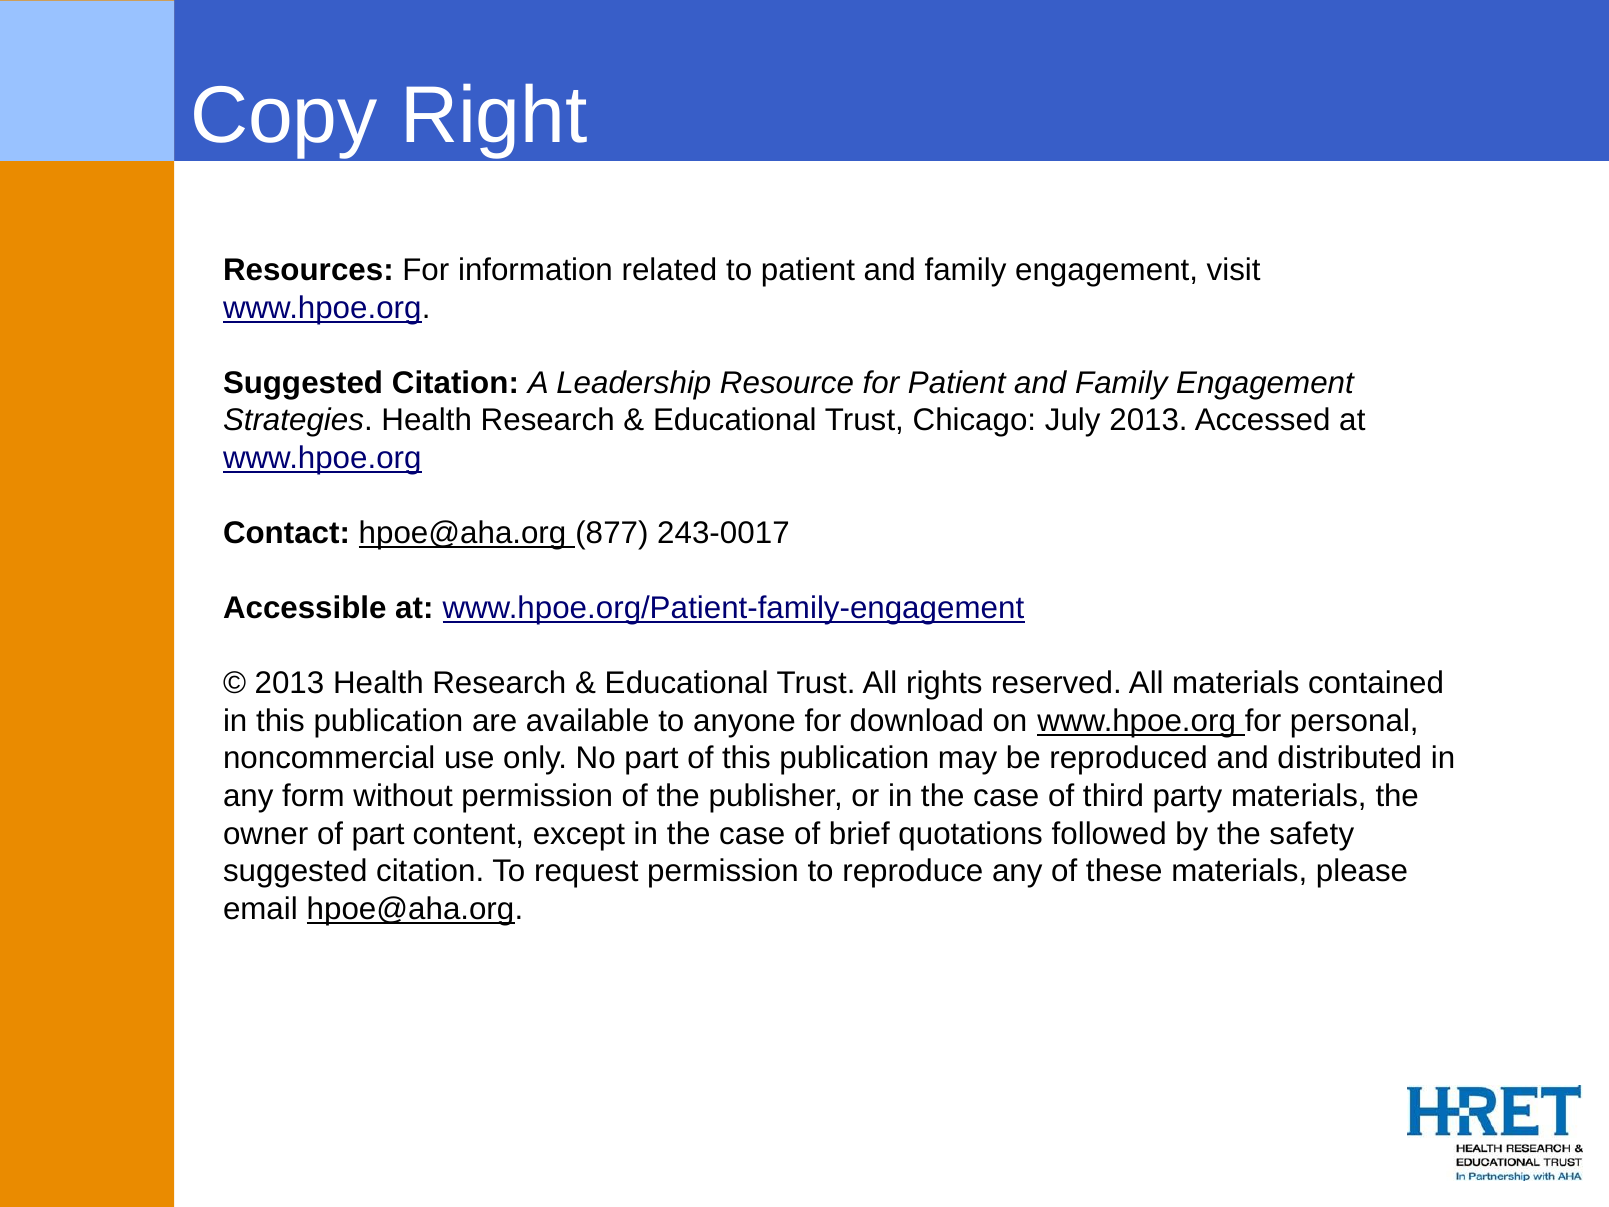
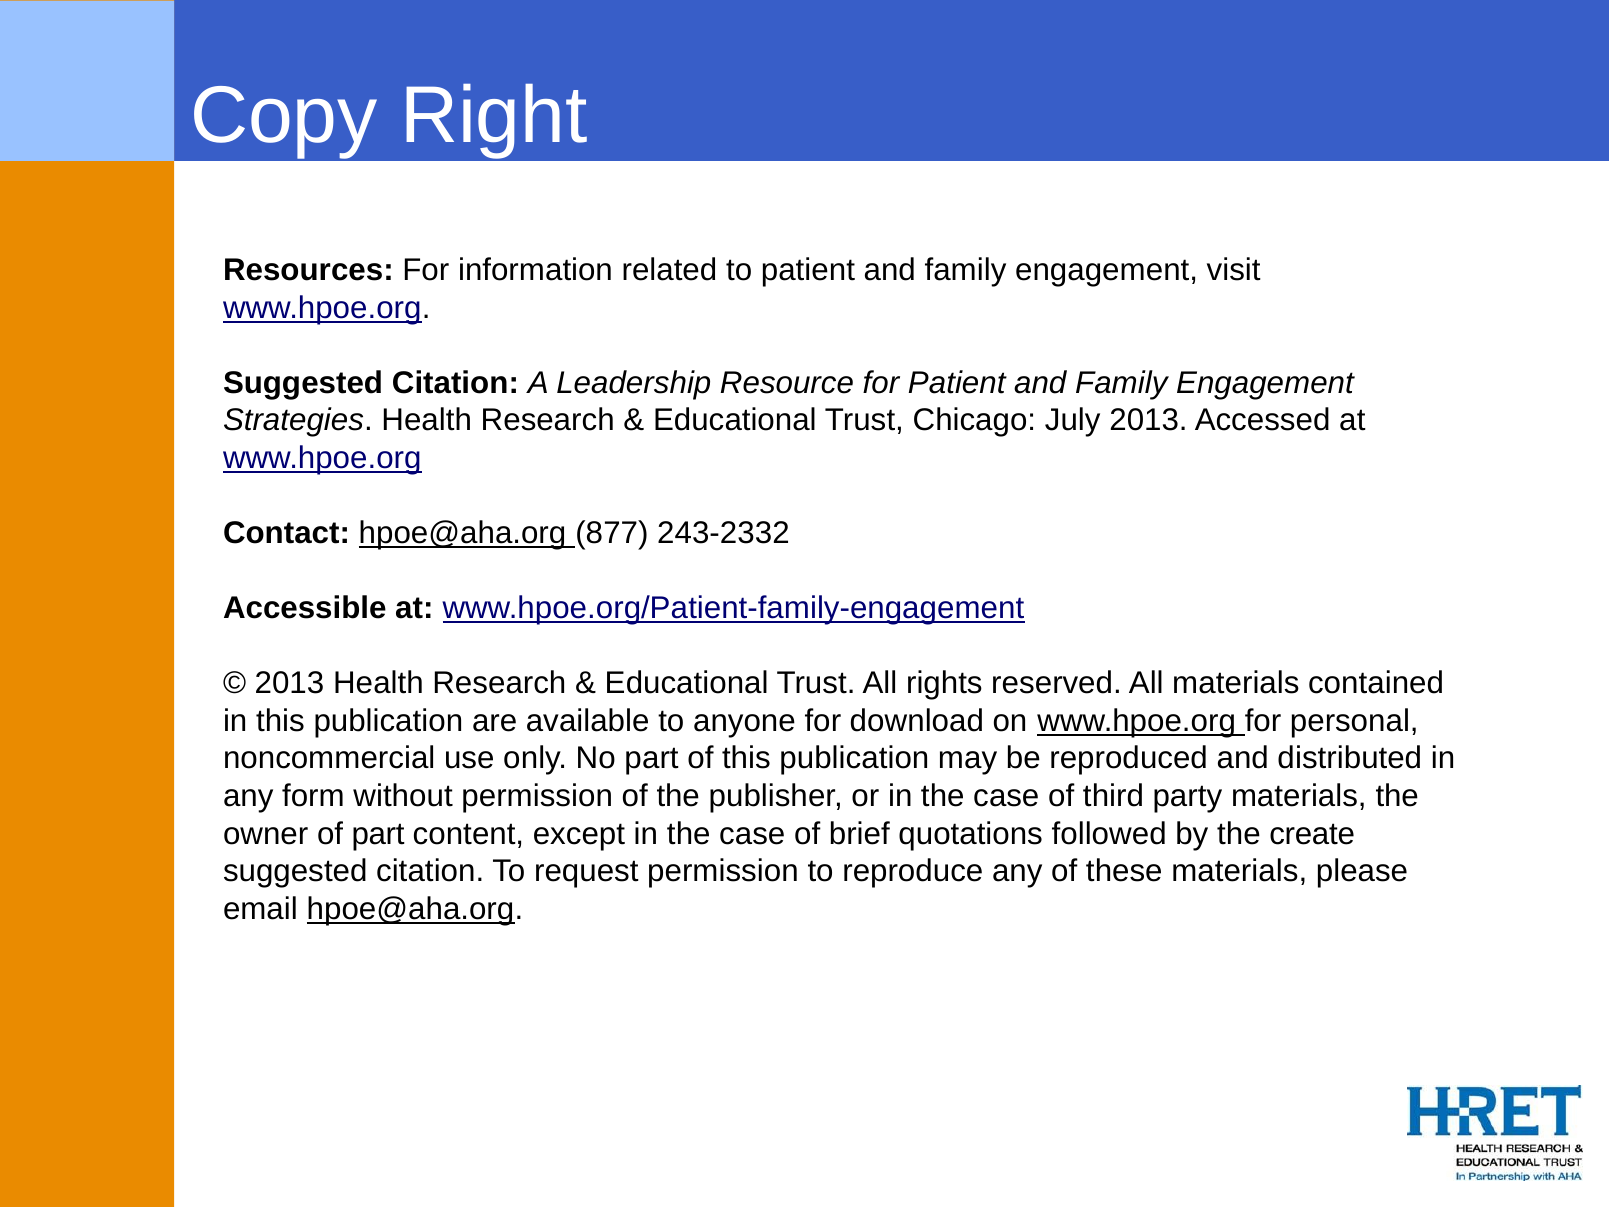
243-0017: 243-0017 -> 243-2332 (723, 533)
safety: safety -> create (1312, 834)
